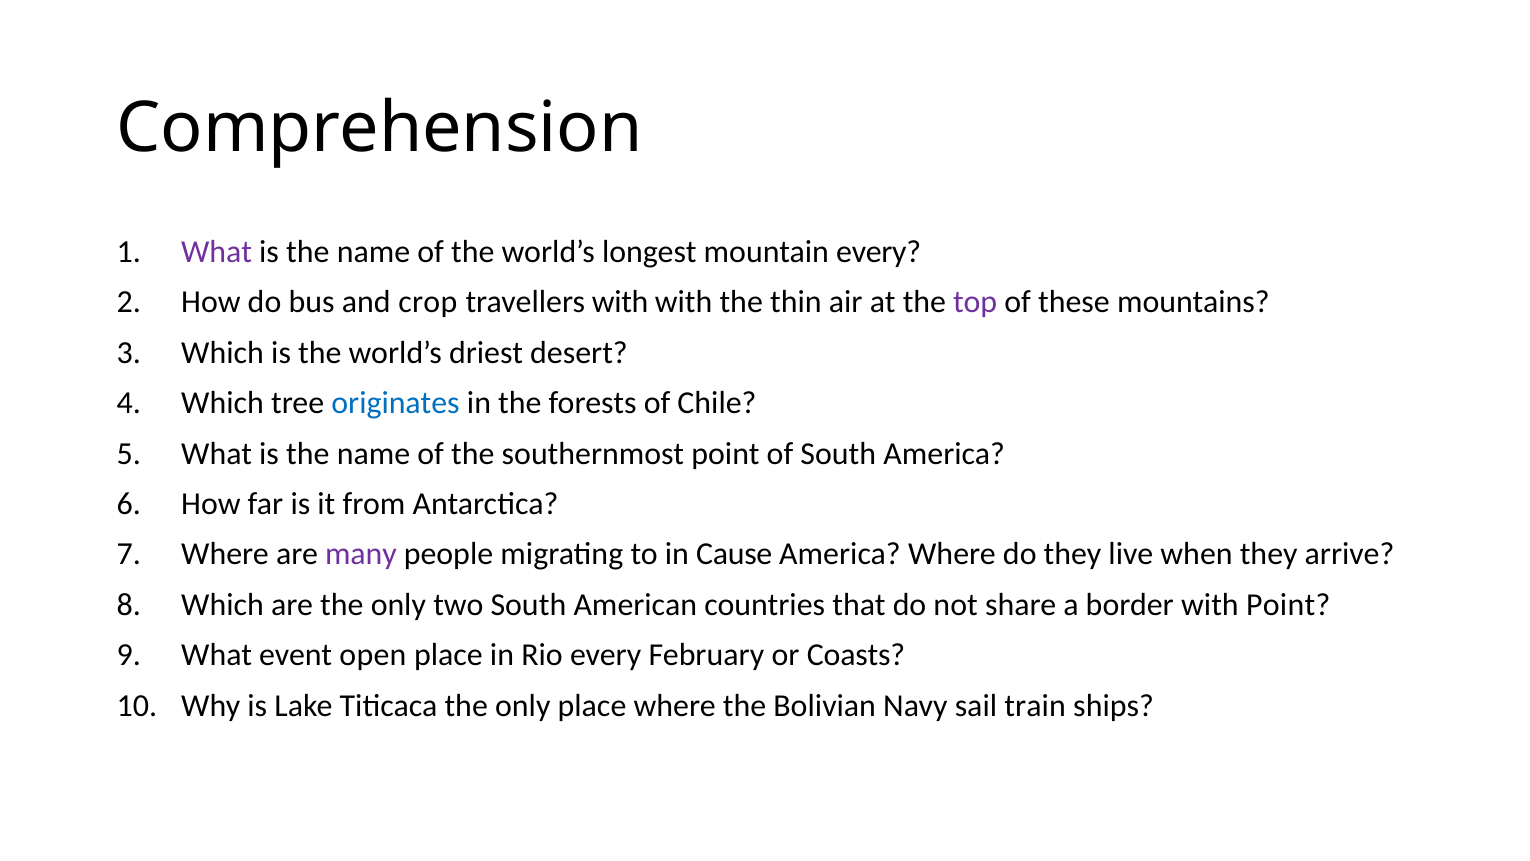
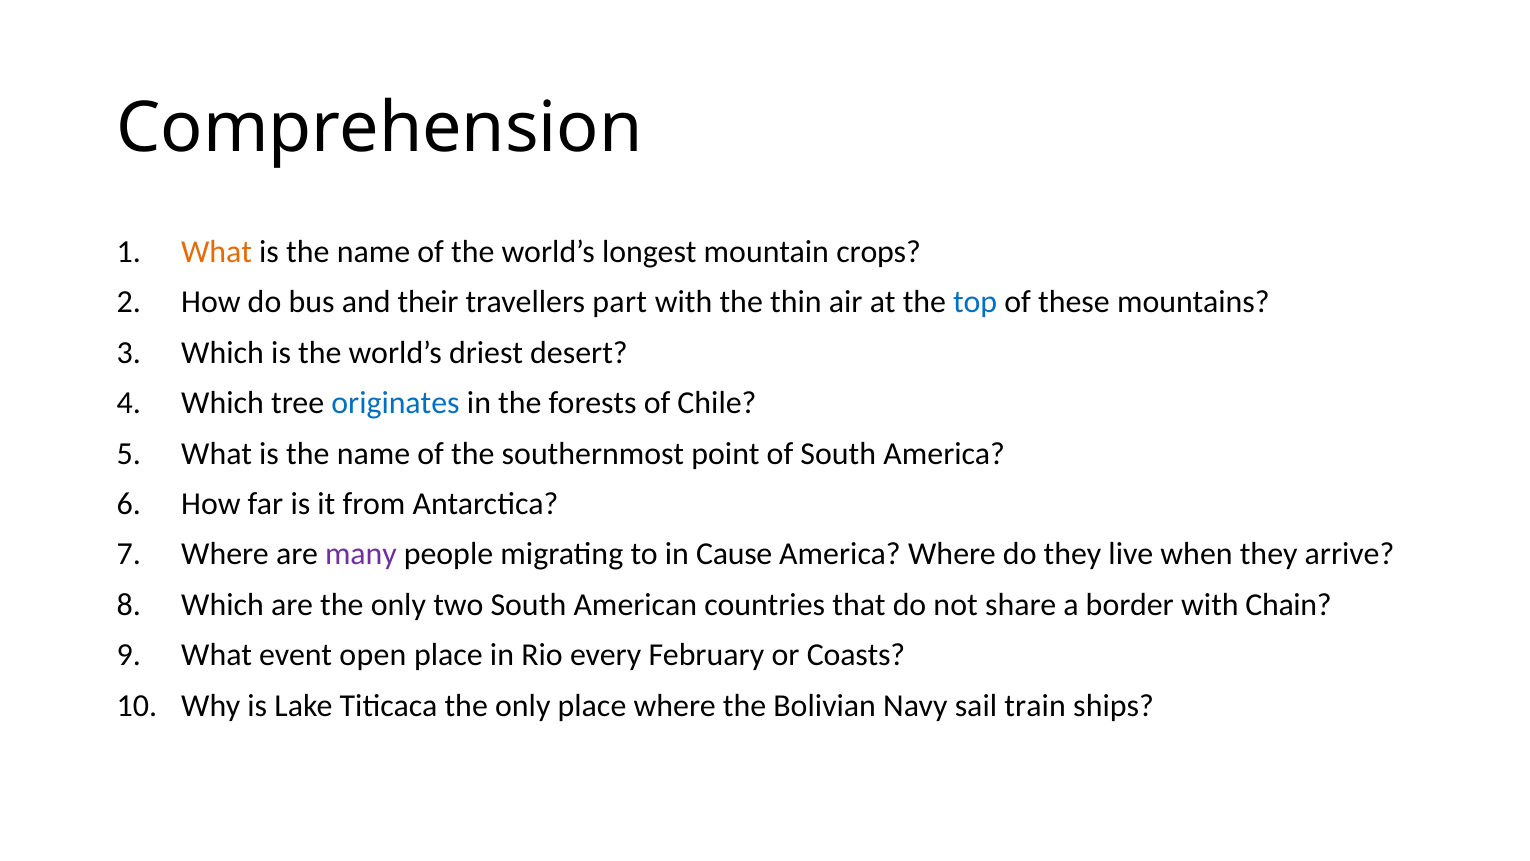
What colour: purple -> orange (217, 252)
mountain every: every -> crops (879, 252)
crop: crop -> their (428, 302)
travellers with: with -> part (620, 302)
top colour: purple -> blue (975, 302)
with Point: Point -> Chain (1289, 604)
